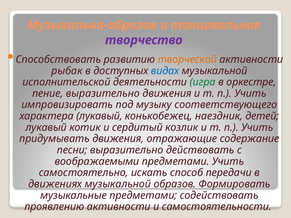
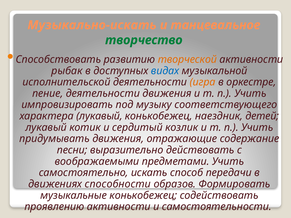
Музыкально-образов: Музыкально-образов -> Музыкально-искать (92, 25)
творчество colour: purple -> green (144, 40)
игра colour: green -> orange (203, 82)
пение выразительно: выразительно -> деятельности (103, 94)
движениях музыкальной: музыкальной -> способности (118, 184)
музыкальные предметами: предметами -> конькобежец (143, 196)
